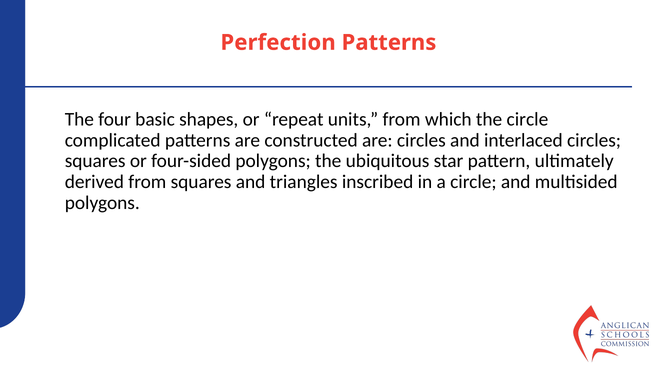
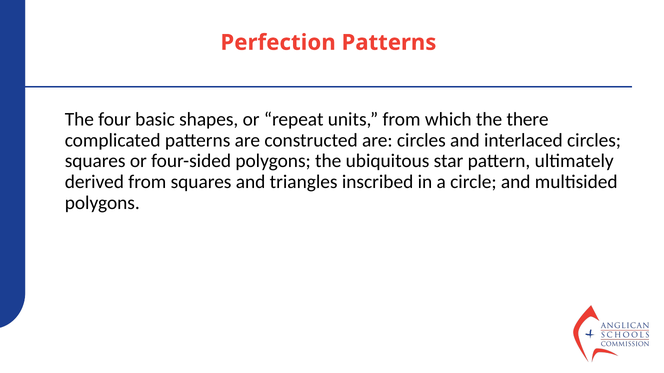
the circle: circle -> there (528, 119)
